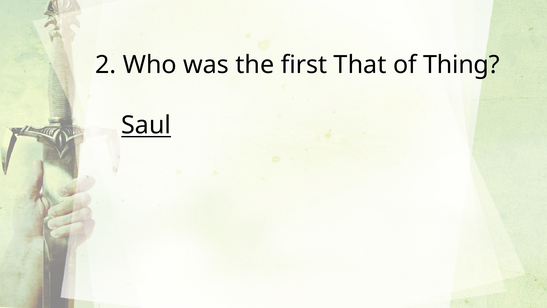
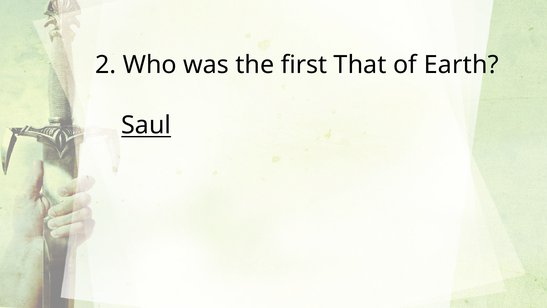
Thing: Thing -> Earth (461, 65)
